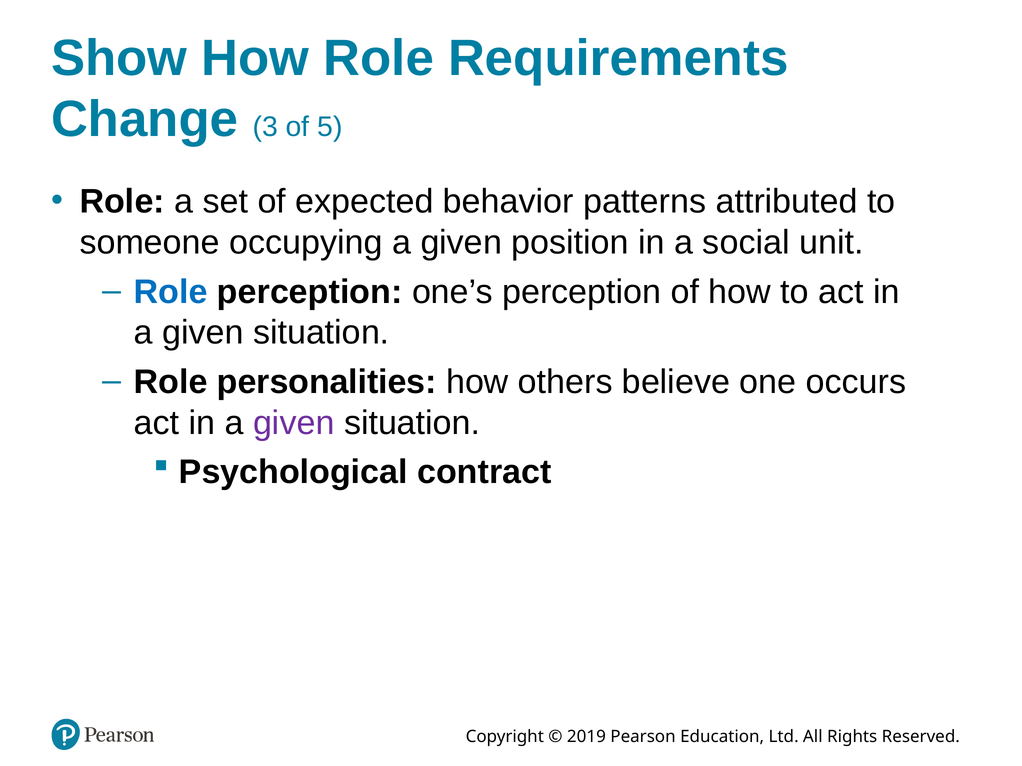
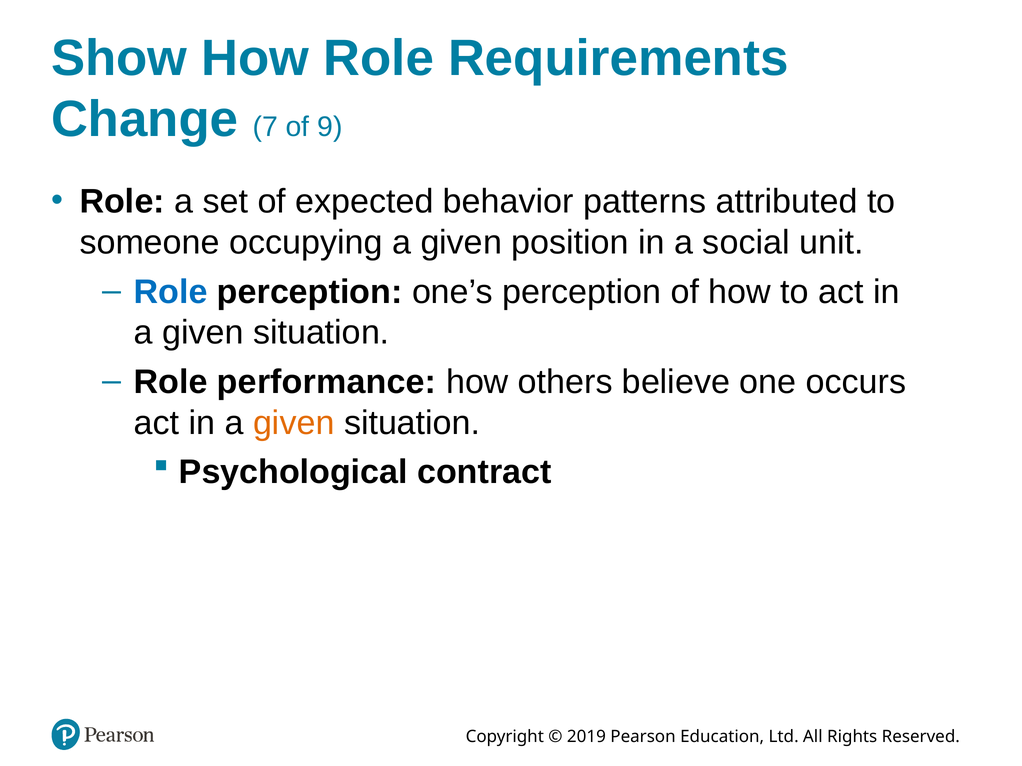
3: 3 -> 7 (265, 127)
5: 5 -> 9 (330, 127)
personalities: personalities -> performance (327, 382)
given colour: purple -> orange (294, 423)
